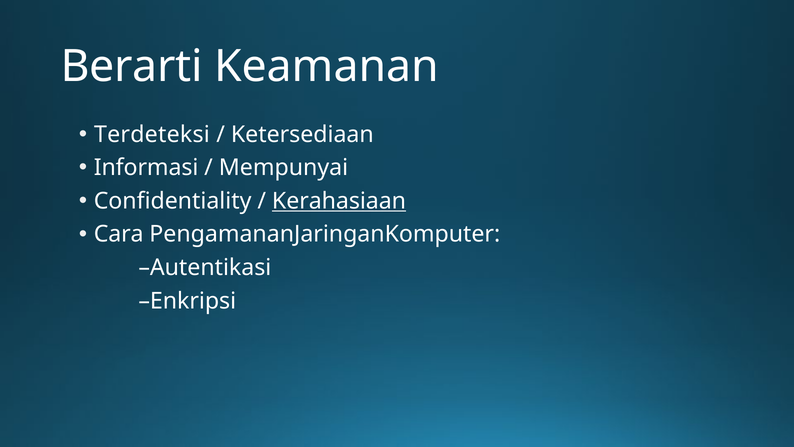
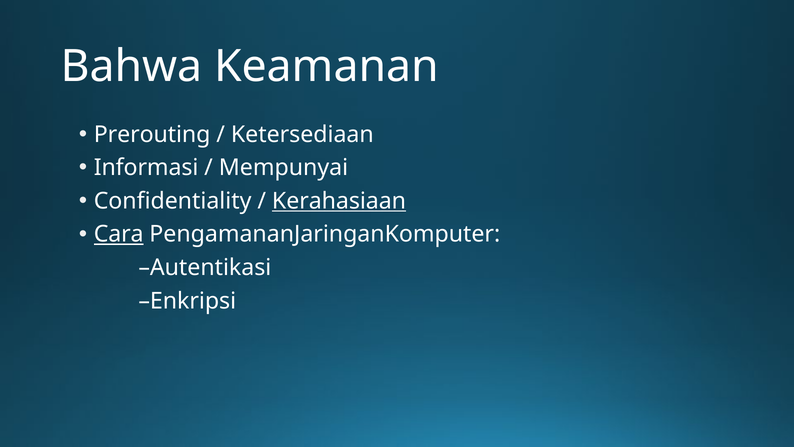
Berarti: Berarti -> Bahwa (131, 67)
Terdeteksi: Terdeteksi -> Prerouting (152, 134)
Cara underline: none -> present (119, 234)
